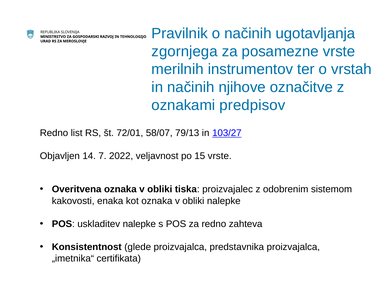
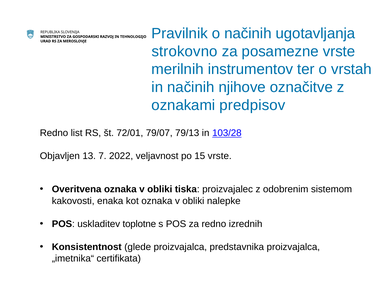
zgornjega: zgornjega -> strokovno (185, 51)
58/07: 58/07 -> 79/07 (159, 133)
103/27: 103/27 -> 103/28 (227, 133)
14: 14 -> 13 (89, 156)
uskladitev nalepke: nalepke -> toplotne (139, 224)
zahteva: zahteva -> izrednih (246, 224)
